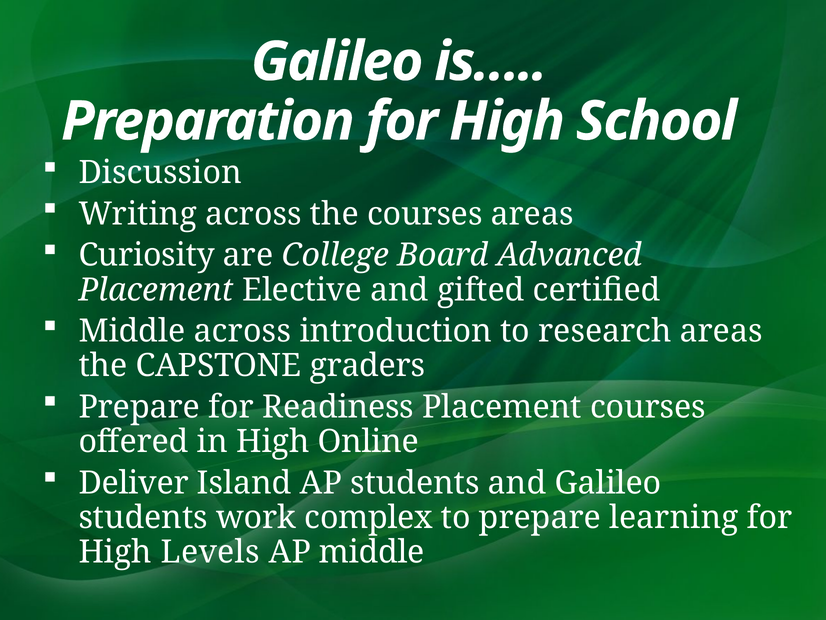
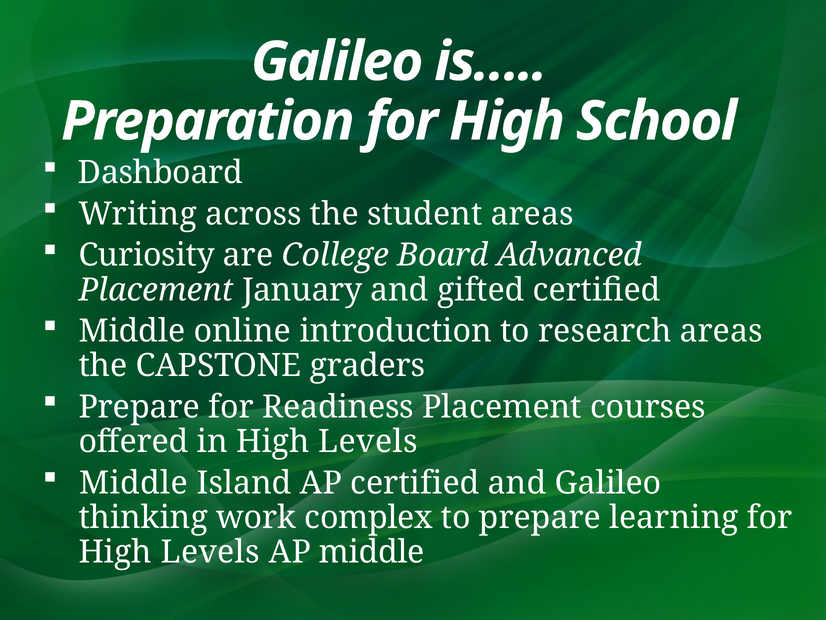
Discussion: Discussion -> Dashboard (160, 173)
the courses: courses -> student (425, 214)
Elective: Elective -> January (302, 290)
Middle across: across -> online (242, 331)
in High Online: Online -> Levels (368, 441)
Deliver: Deliver -> Middle (133, 483)
AP students: students -> certified (415, 483)
students: students -> thinking (143, 517)
